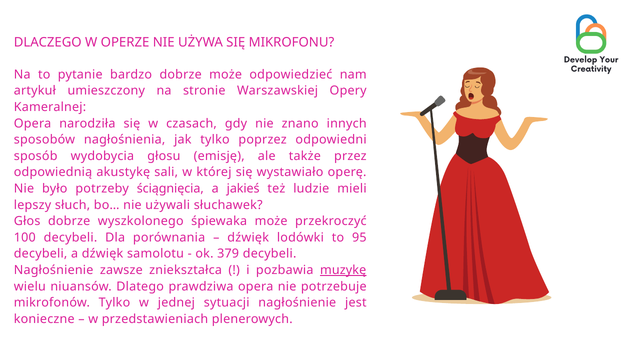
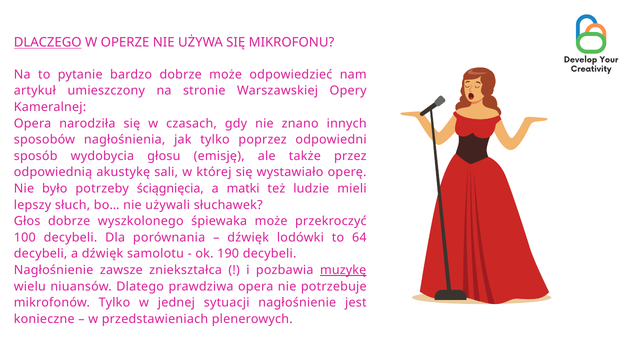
DLACZEGO underline: none -> present (48, 43)
jakieś: jakieś -> matki (243, 189)
95: 95 -> 64 (359, 238)
379: 379 -> 190 (228, 254)
